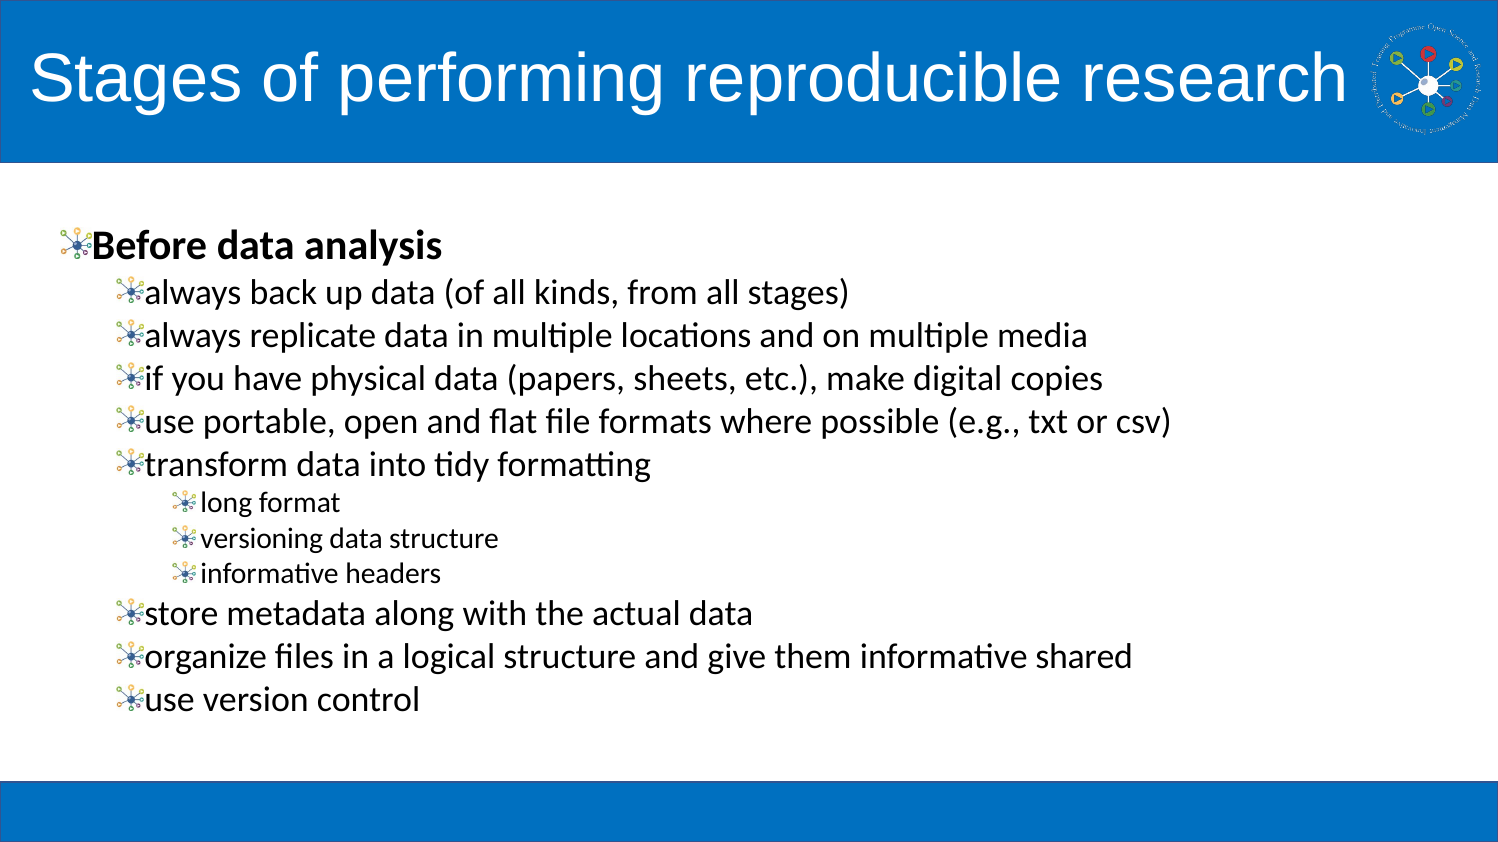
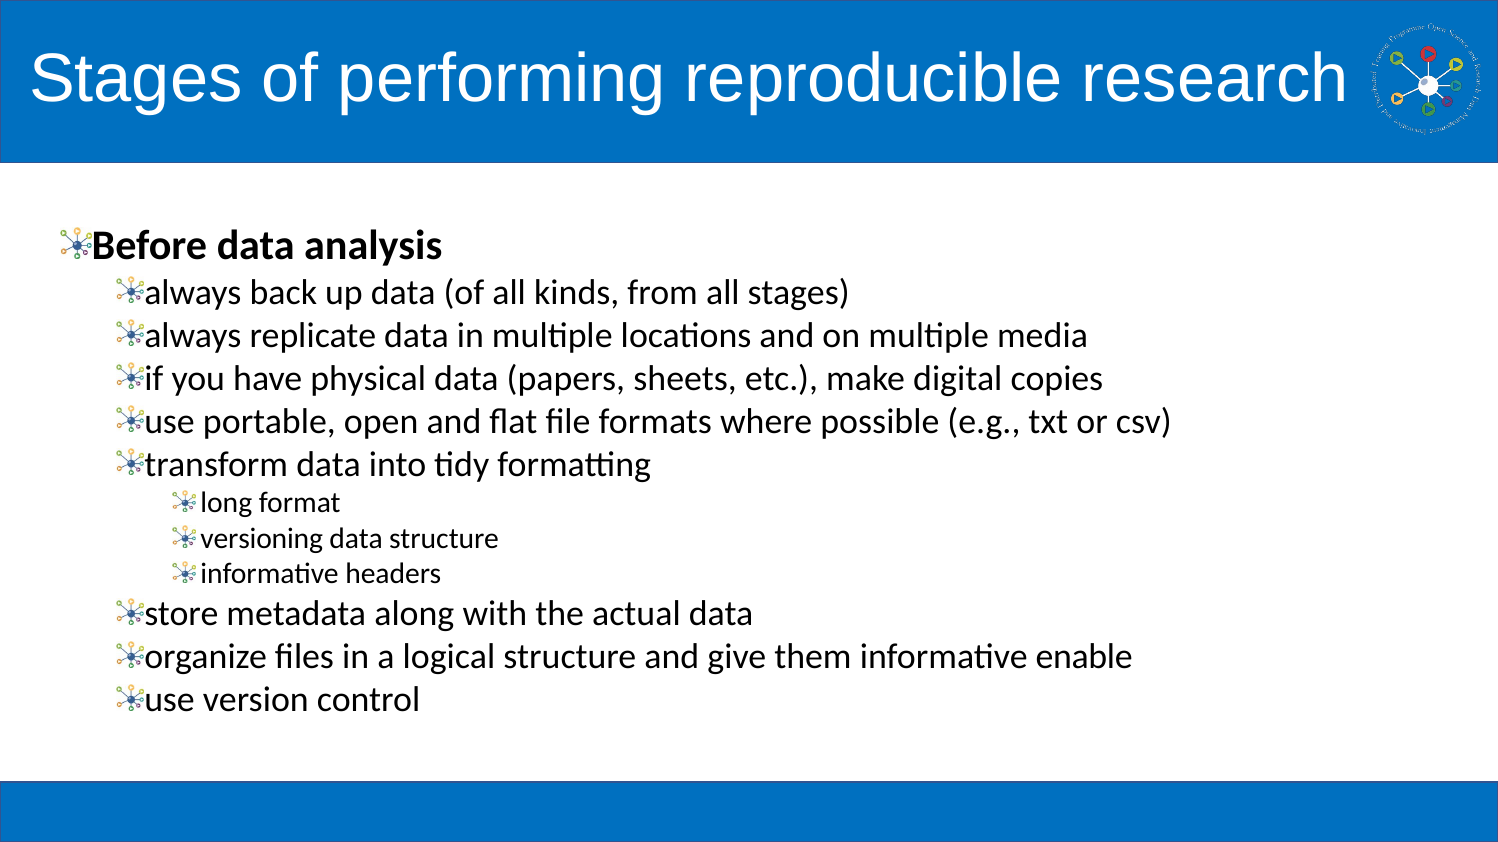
shared: shared -> enable (1084, 657)
